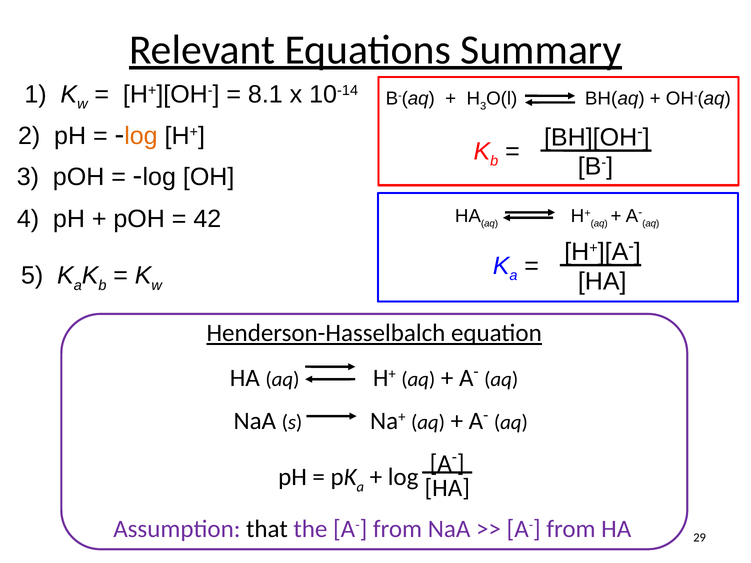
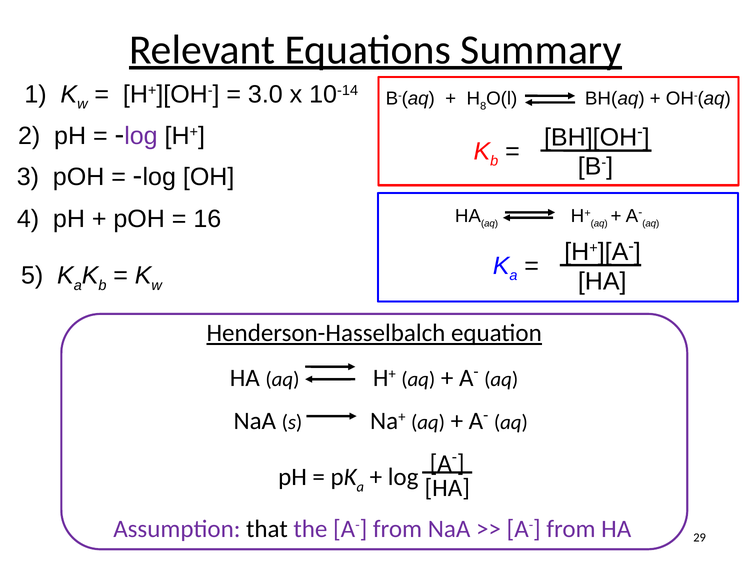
8.1: 8.1 -> 3.0 (265, 94)
3: 3 -> 8 (483, 106)
log colour: orange -> purple (141, 136)
42: 42 -> 16 (207, 219)
